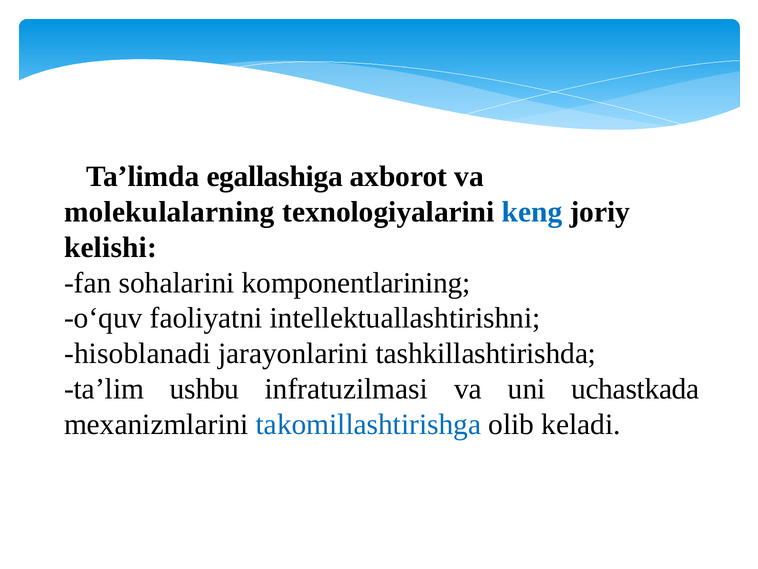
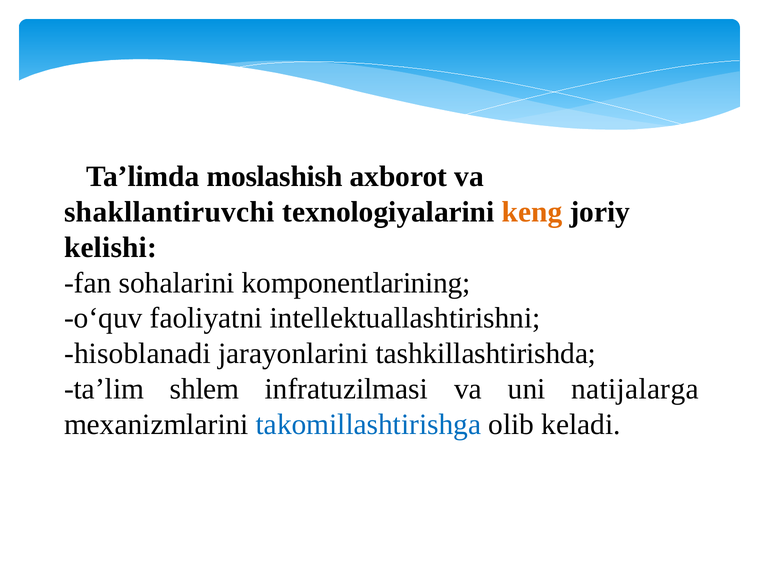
egallashiga: egallashiga -> moslashish (275, 176)
molekulalarning: molekulalarning -> shakllantiruvchi (169, 212)
keng colour: blue -> orange (532, 212)
ushbu: ushbu -> shlem (205, 389)
uchastkada: uchastkada -> natijalarga (635, 389)
